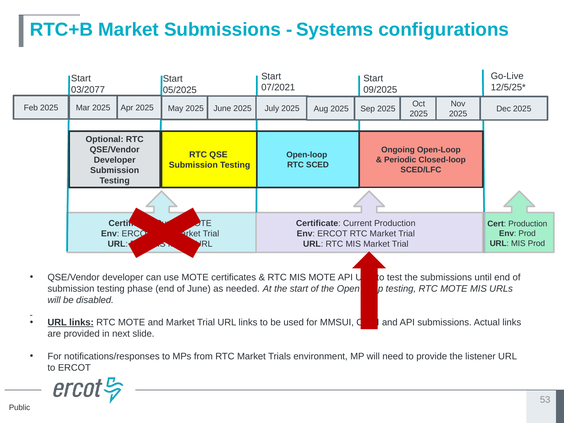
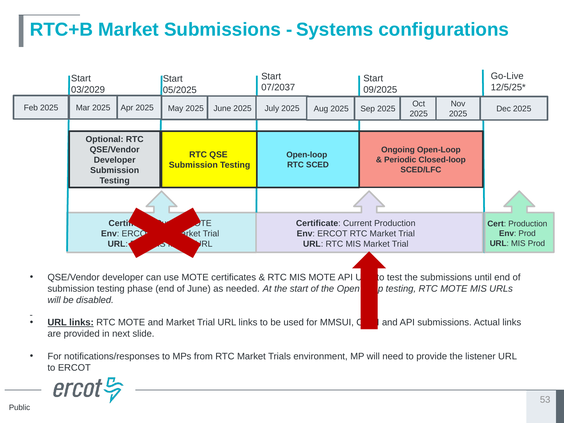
07/2021: 07/2021 -> 07/2037 (278, 88)
03/2077: 03/2077 -> 03/2029 (88, 90)
